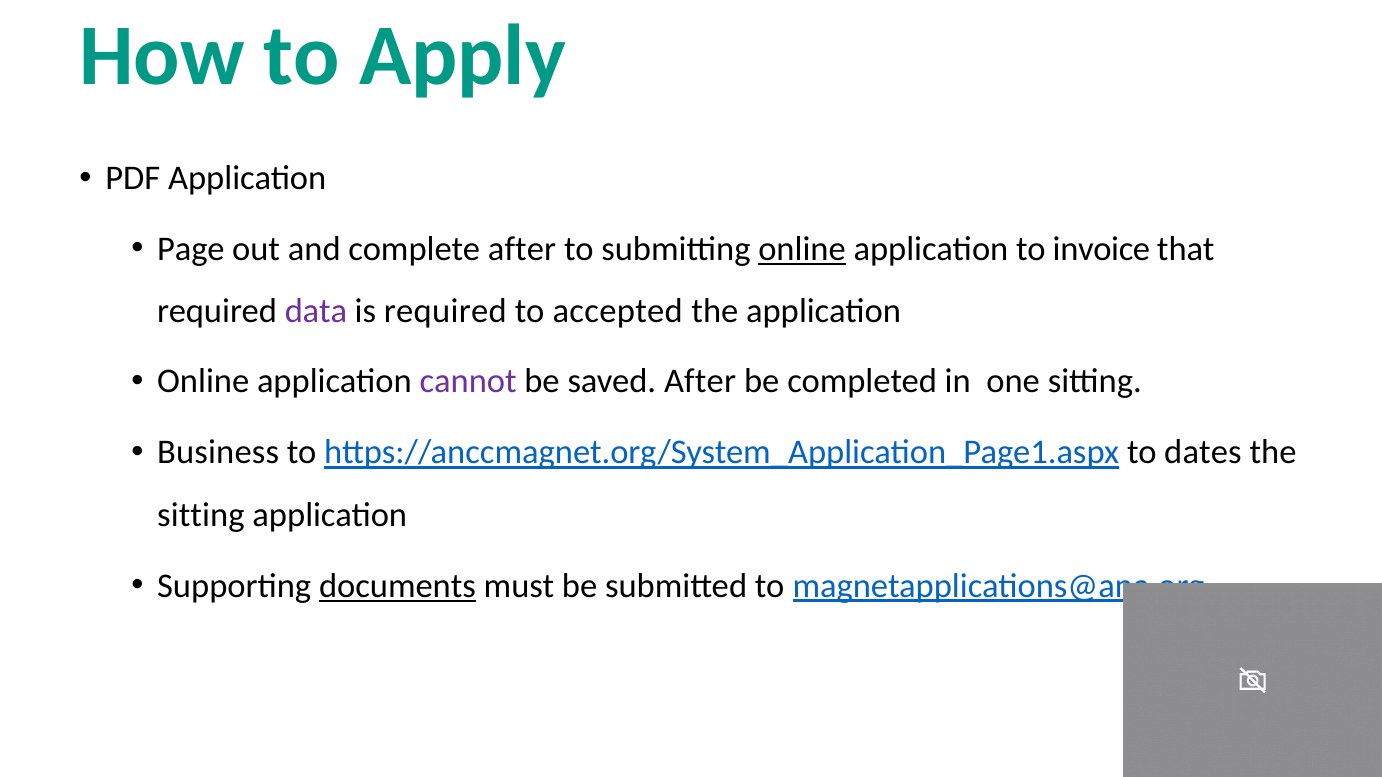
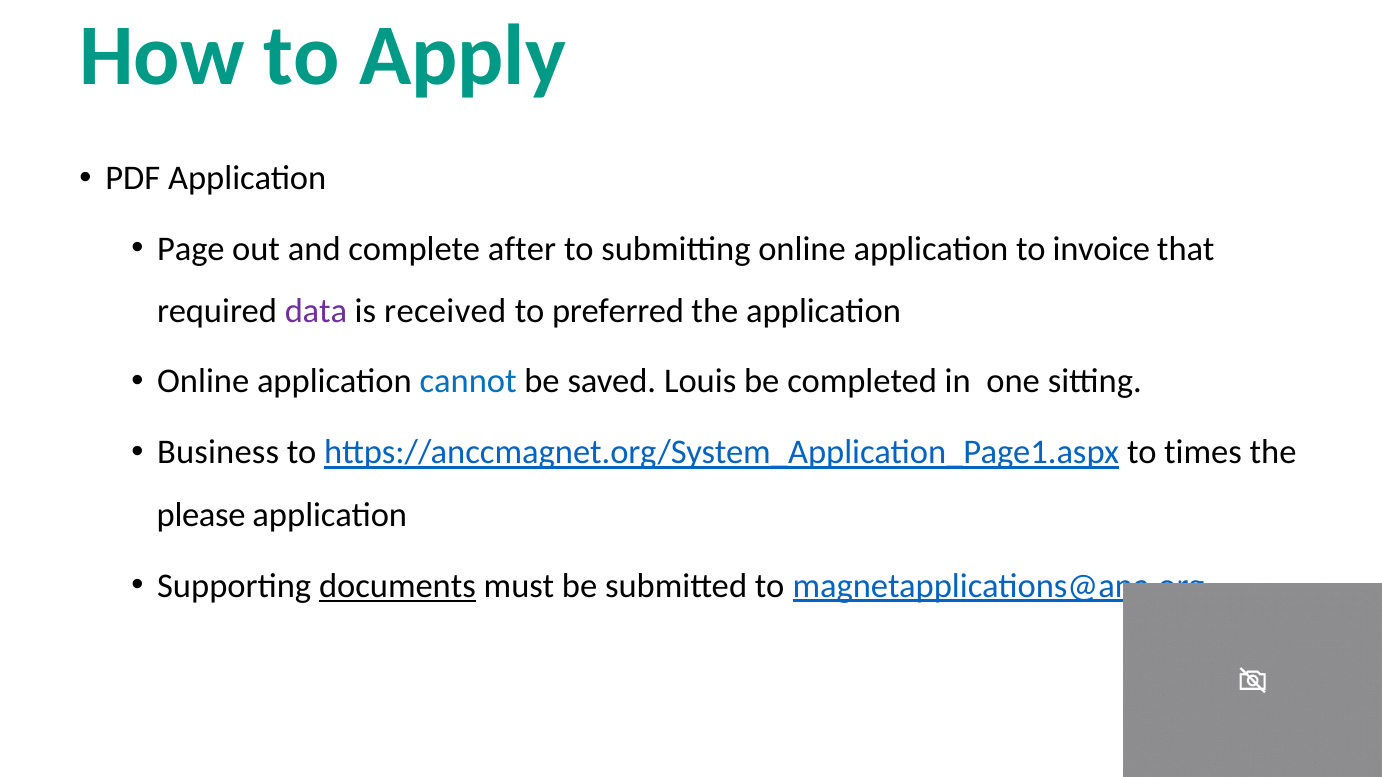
online underline: present -> none (802, 249)
is required: required -> received (445, 311)
accepted: accepted -> preferred (618, 311)
cannot colour: purple -> blue (468, 382)
saved After: After -> Louis (700, 382)
dates: dates -> times (1203, 453)
sitting: sitting -> please (201, 515)
